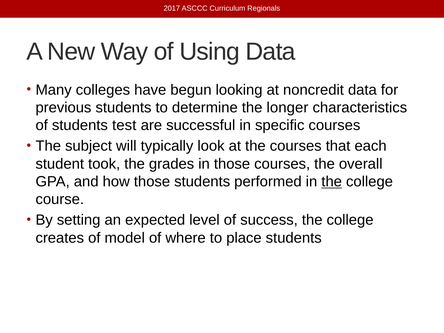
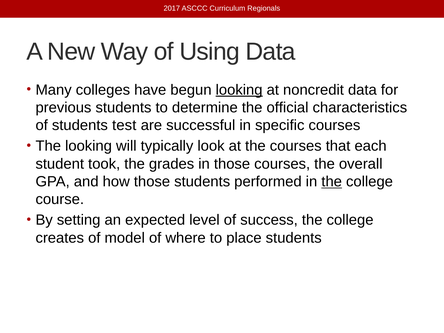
looking underline: none -> present (239, 90)
longer: longer -> official (288, 108)
The subject: subject -> looking (89, 146)
